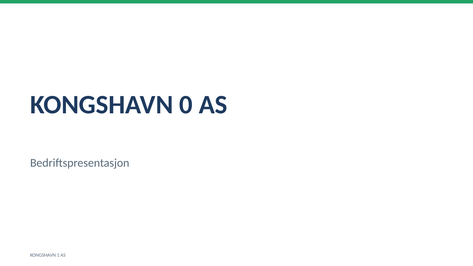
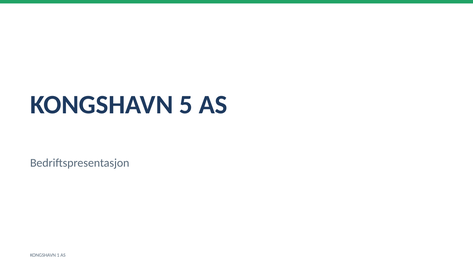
0: 0 -> 5 (186, 105)
